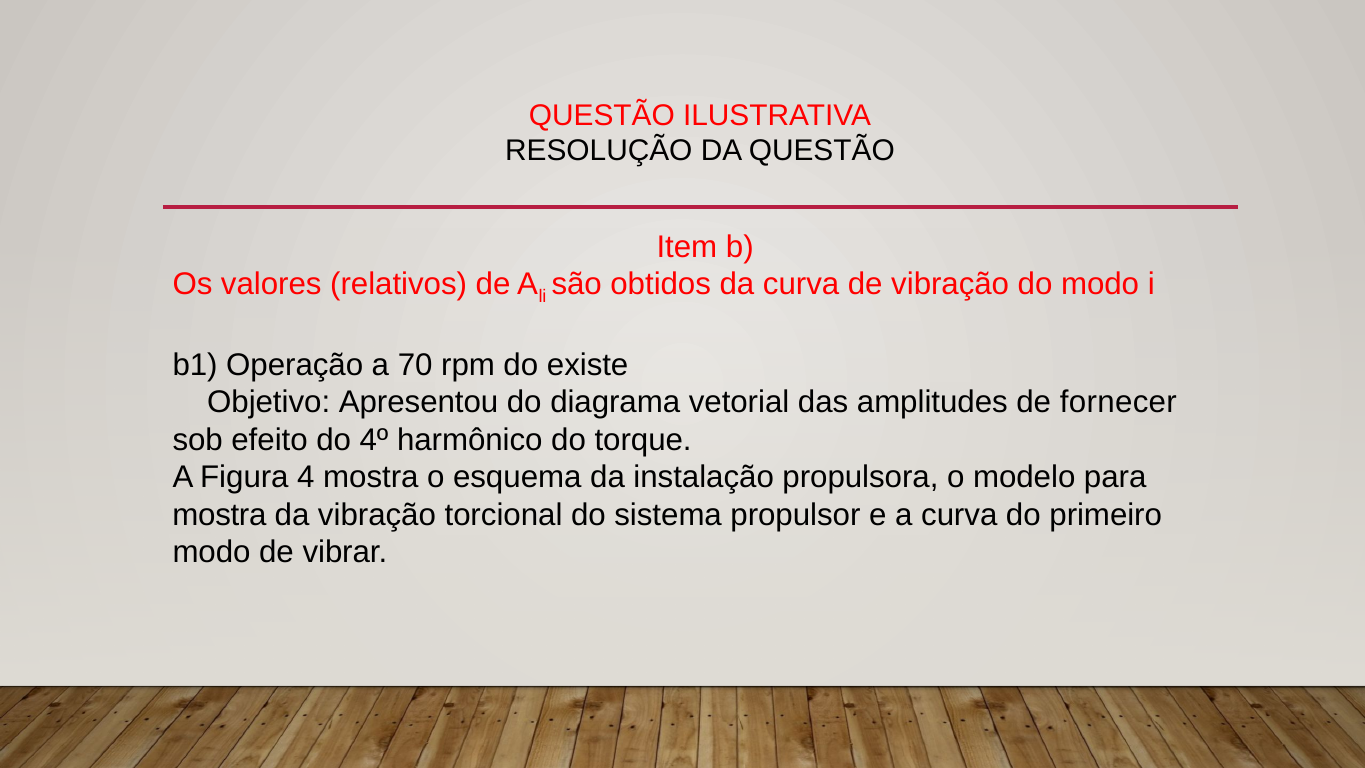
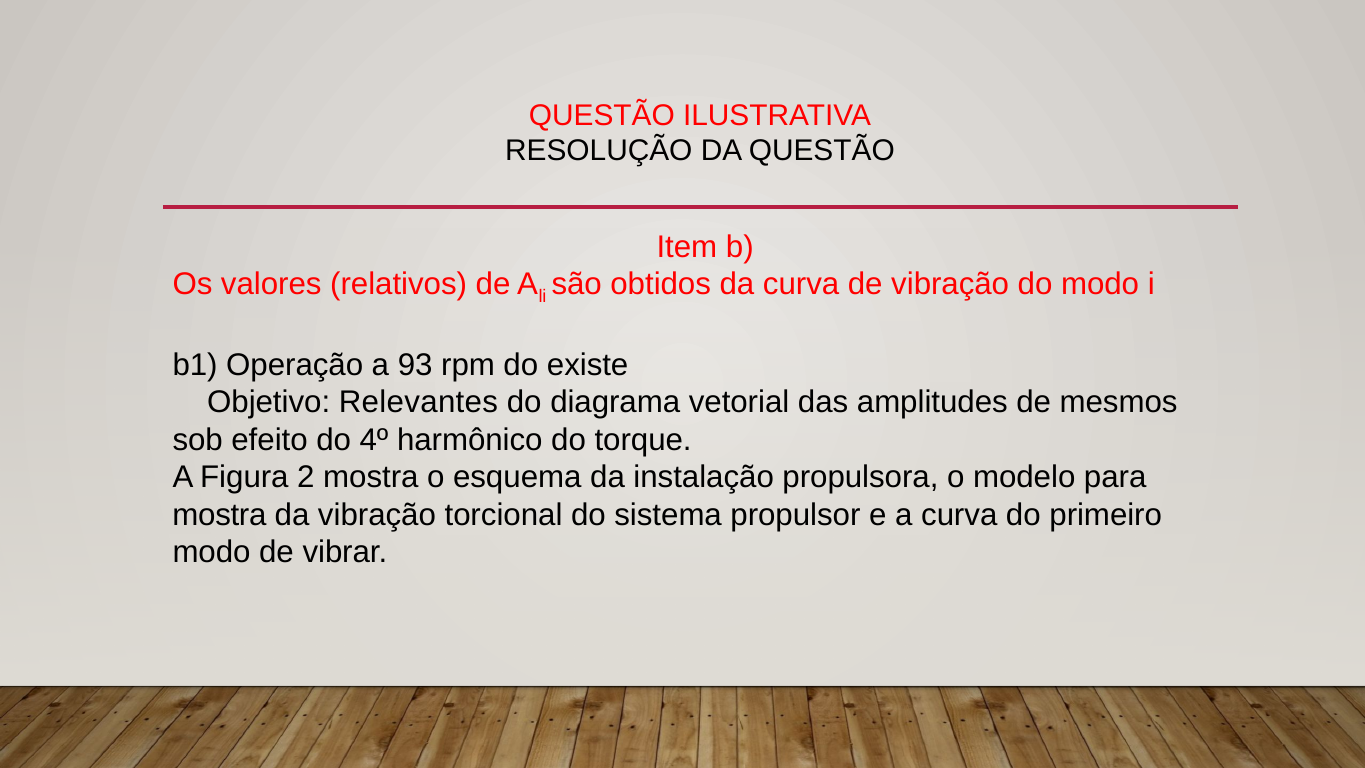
70: 70 -> 93 (415, 365)
Apresentou: Apresentou -> Relevantes (418, 402)
fornecer: fornecer -> mesmos (1119, 402)
4: 4 -> 2 (306, 477)
